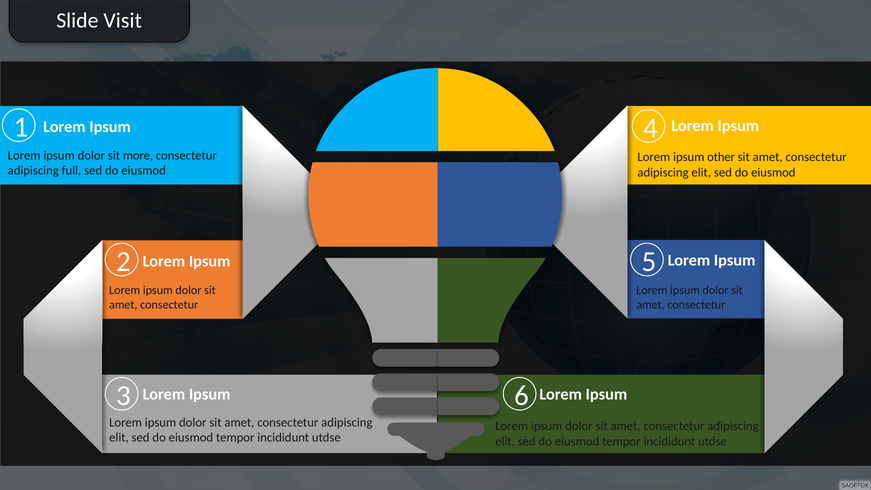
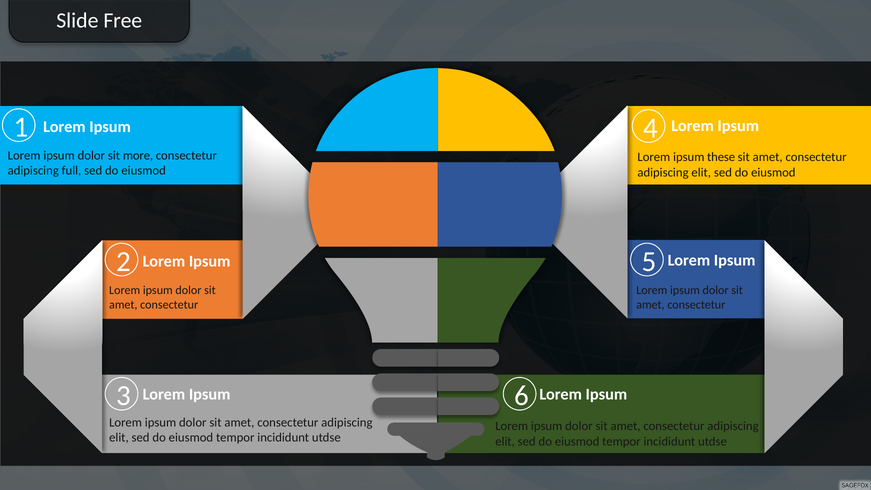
Visit: Visit -> Free (123, 21)
other: other -> these (721, 157)
